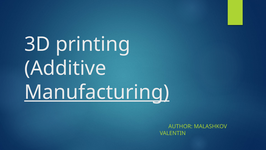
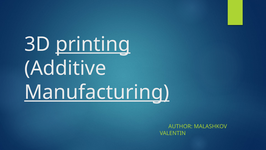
printing underline: none -> present (93, 44)
